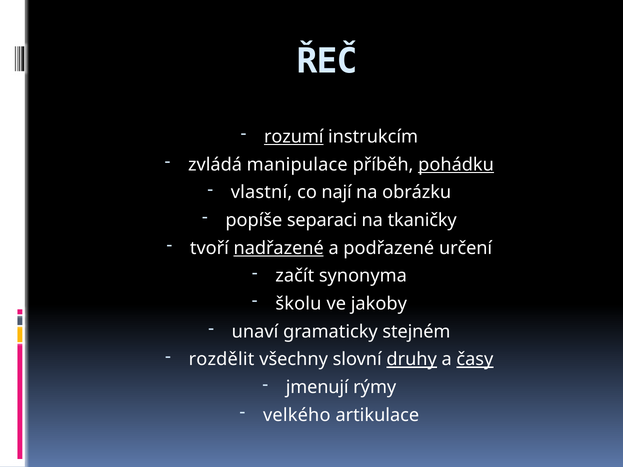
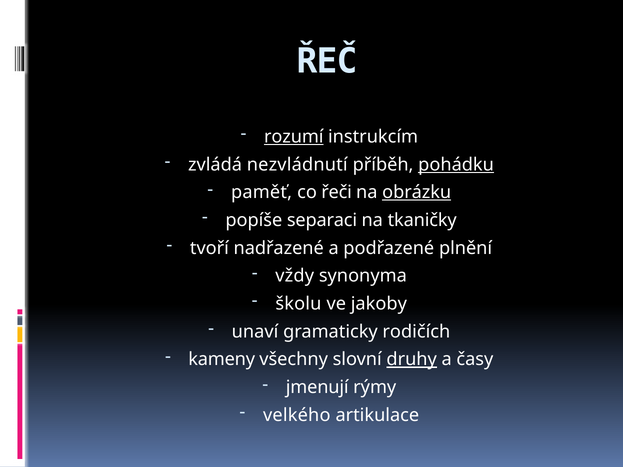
manipulace: manipulace -> nezvládnutí (297, 165)
vlastní: vlastní -> paměť (262, 192)
nají: nají -> řeči (337, 192)
obrázku underline: none -> present (417, 192)
nadřazené underline: present -> none (279, 248)
určení: určení -> plnění (466, 248)
začít: začít -> vždy (295, 276)
stejném: stejném -> rodičích (416, 332)
rozdělit: rozdělit -> kameny (222, 360)
časy underline: present -> none (475, 360)
